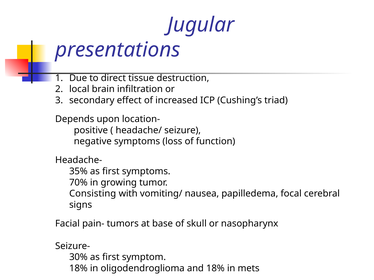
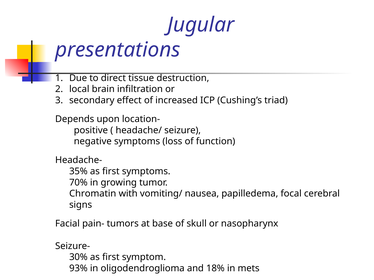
Consisting: Consisting -> Chromatin (93, 194)
18%: 18% -> 93% (78, 269)
